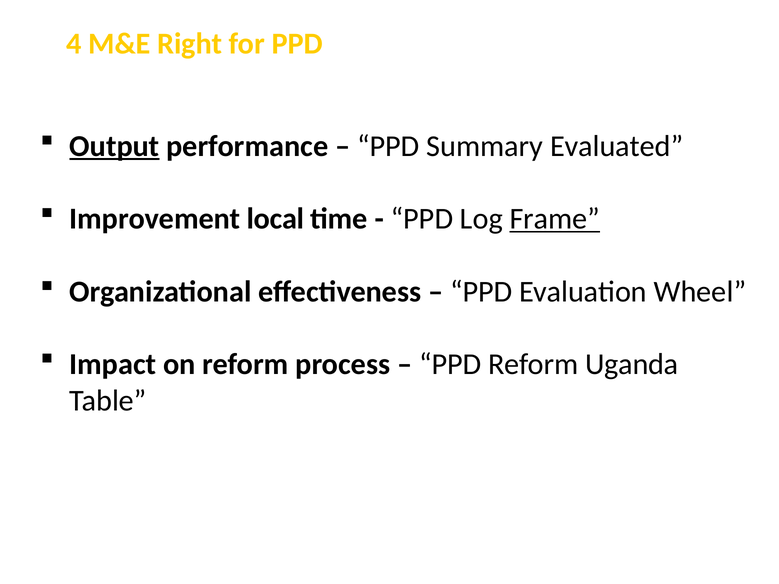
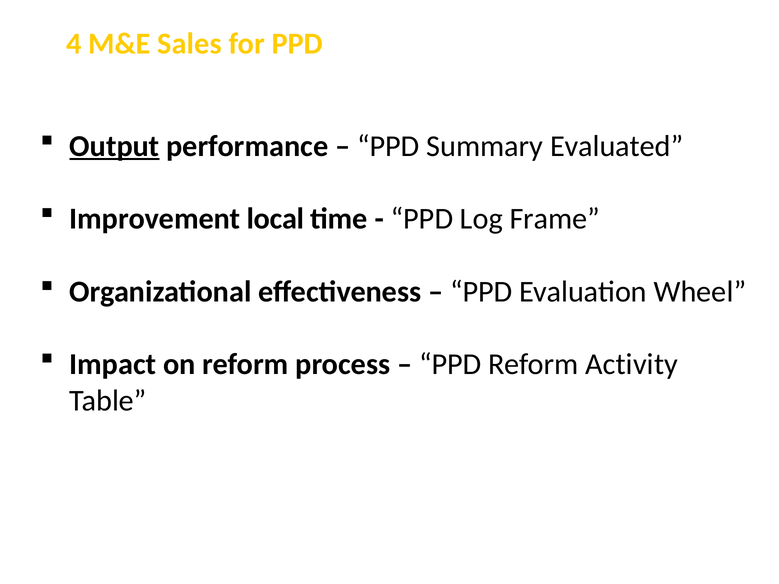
Right: Right -> Sales (190, 44)
Frame underline: present -> none (555, 219)
Uganda: Uganda -> Activity (632, 364)
